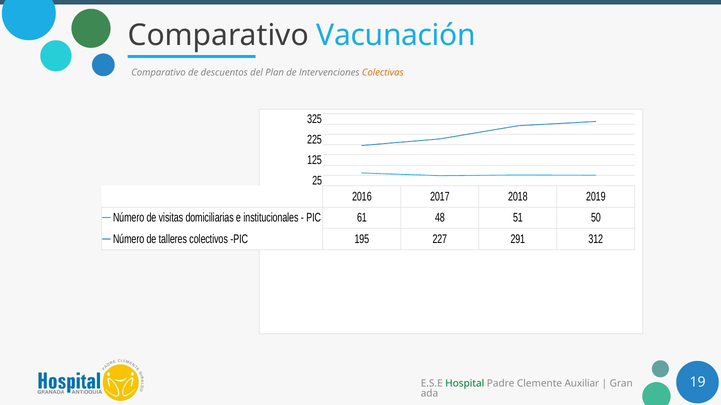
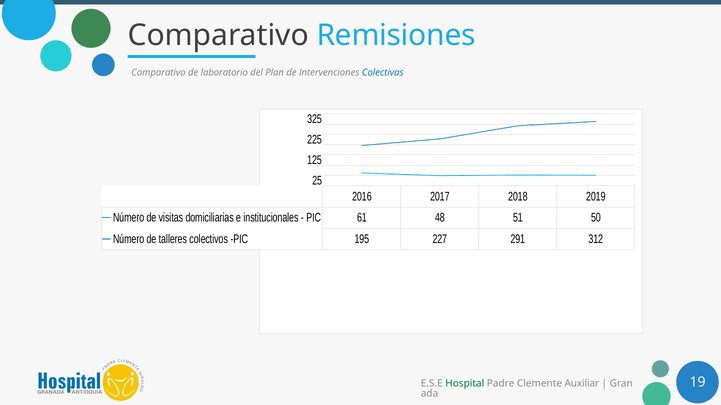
Vacunación: Vacunación -> Remisiones (396, 36)
descuentos: descuentos -> laboratorio (224, 73)
Colectivas colour: orange -> blue (383, 73)
